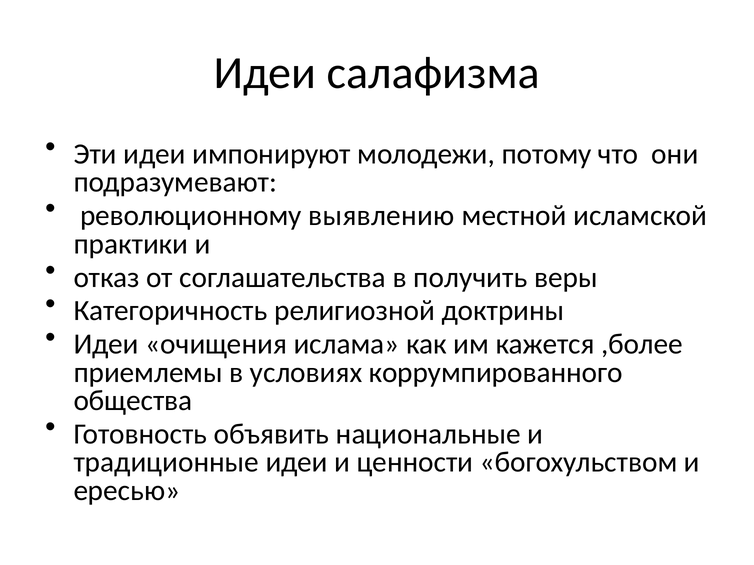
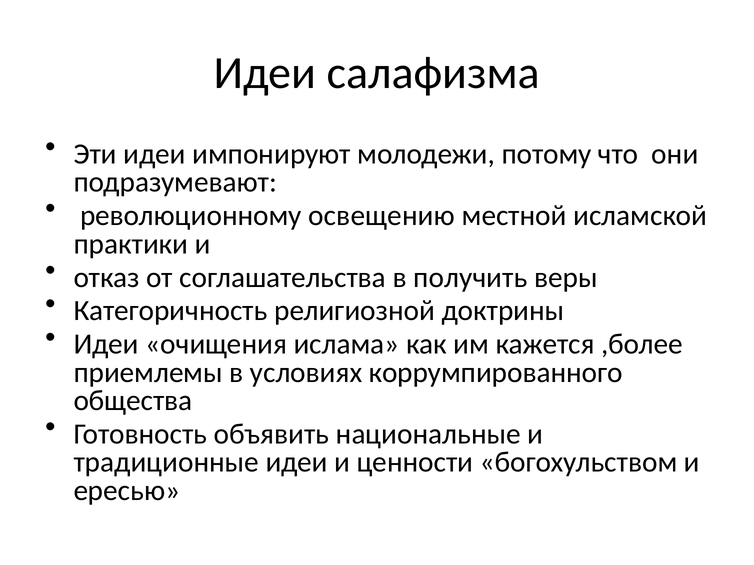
выявлению: выявлению -> освещению (382, 216)
